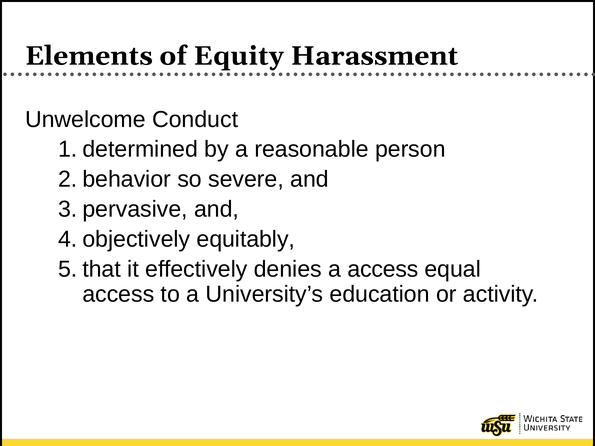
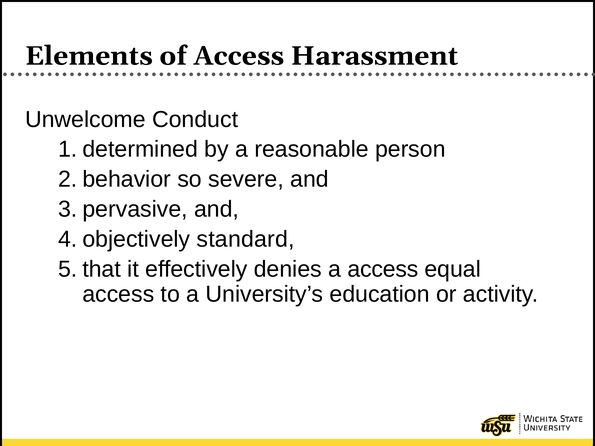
of Equity: Equity -> Access (239, 56)
equitably: equitably -> standard (246, 239)
